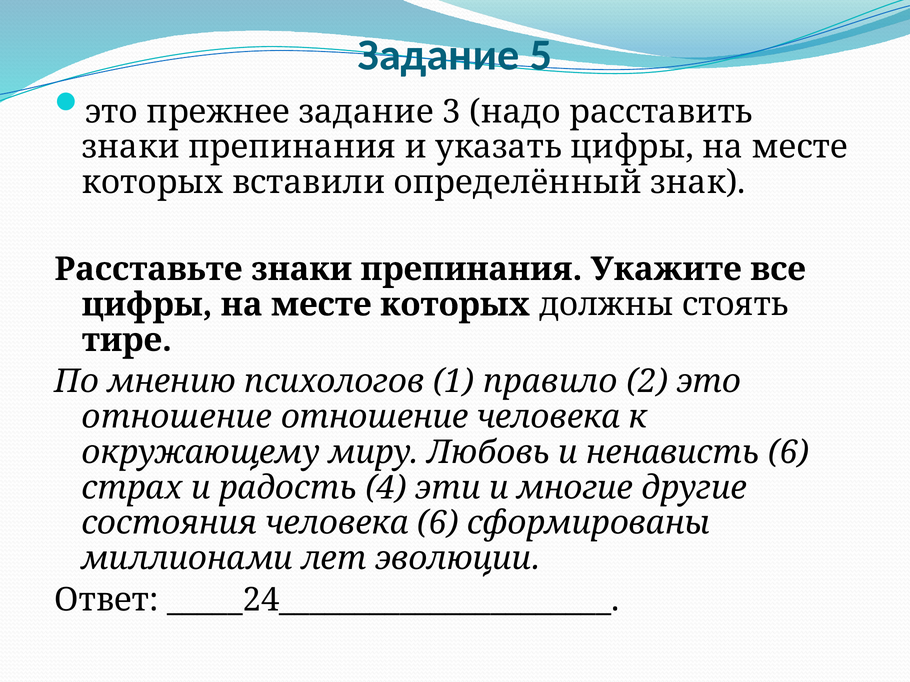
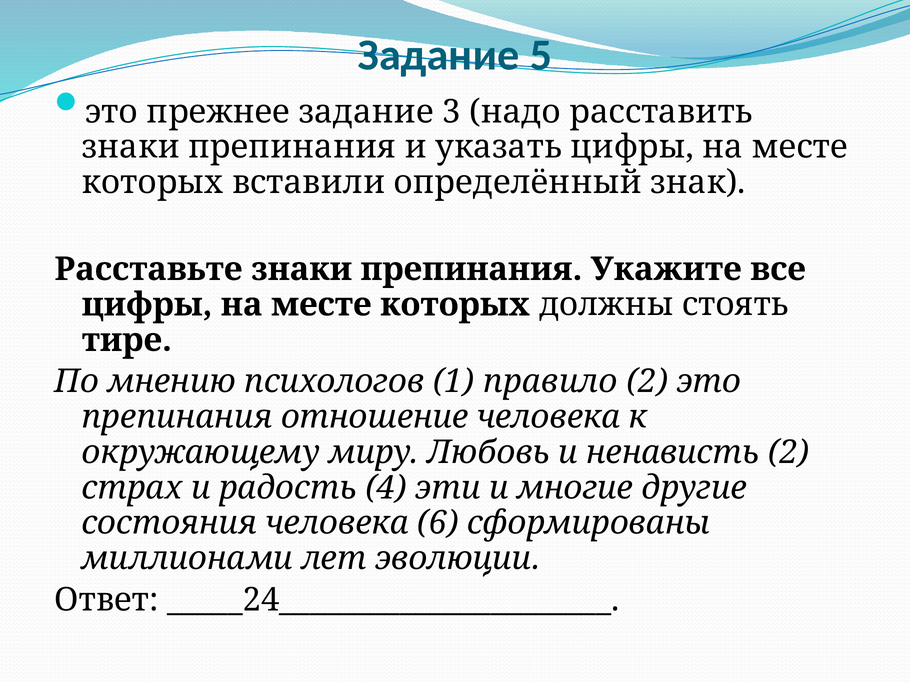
отношение: отношение -> препинания (177, 417)
ненависть 6: 6 -> 2 (789, 453)
